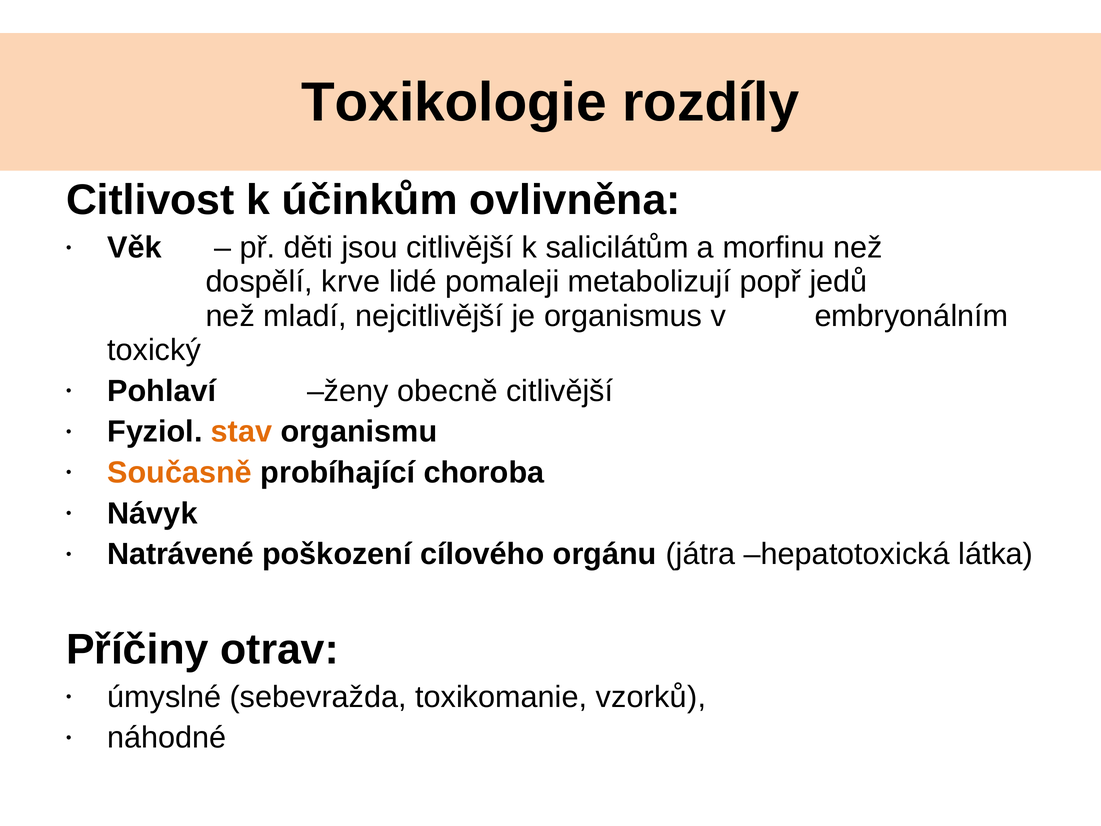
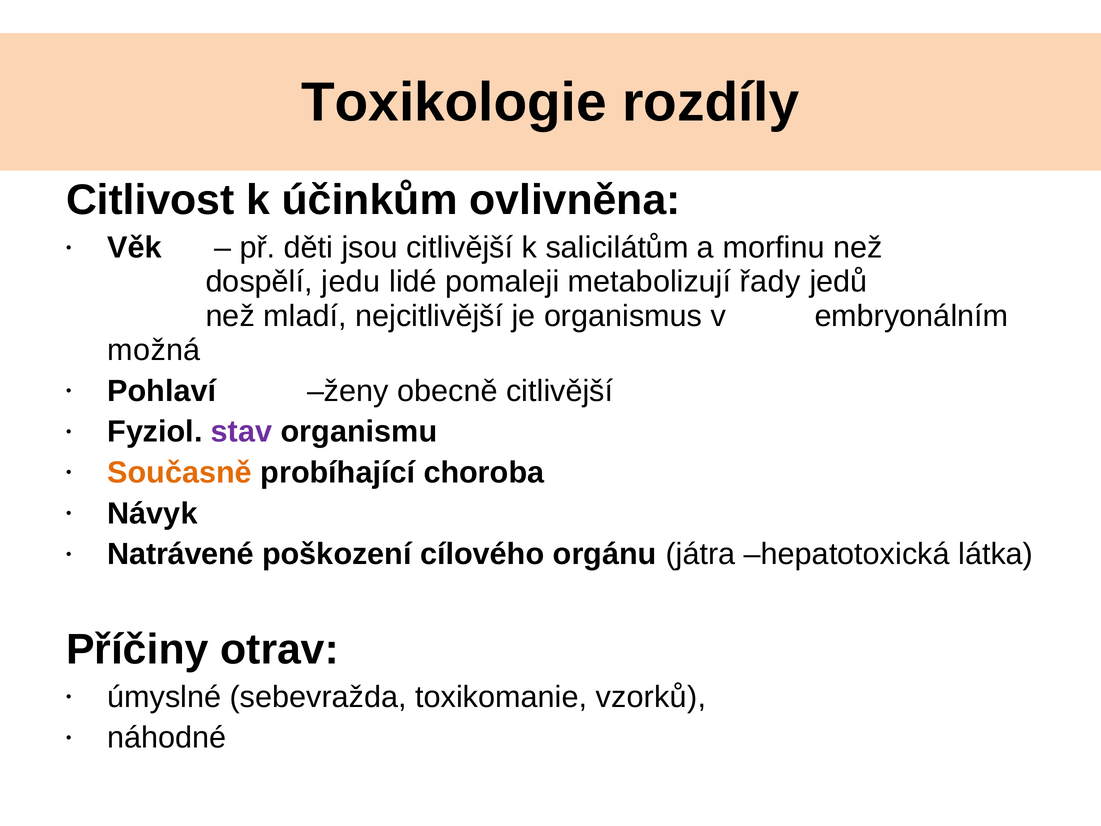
krve: krve -> jedu (351, 282)
popř: popř -> řady (770, 282)
toxický: toxický -> možná (154, 350)
stav colour: orange -> purple (242, 432)
